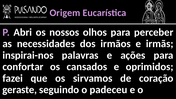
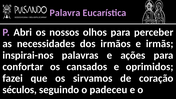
Origem: Origem -> Palavra (65, 13)
geraste: geraste -> séculos (20, 90)
